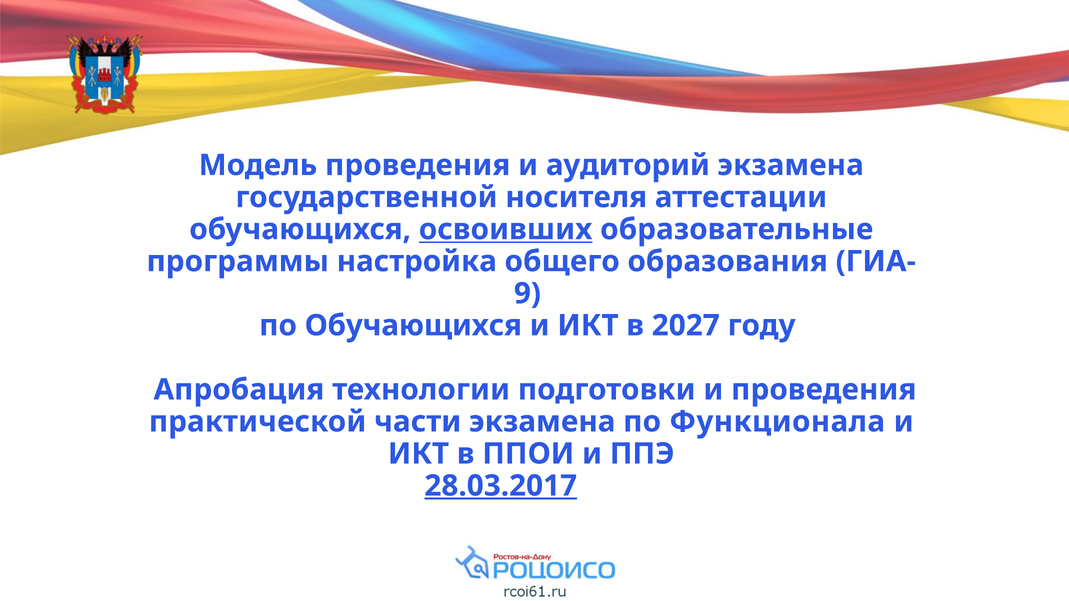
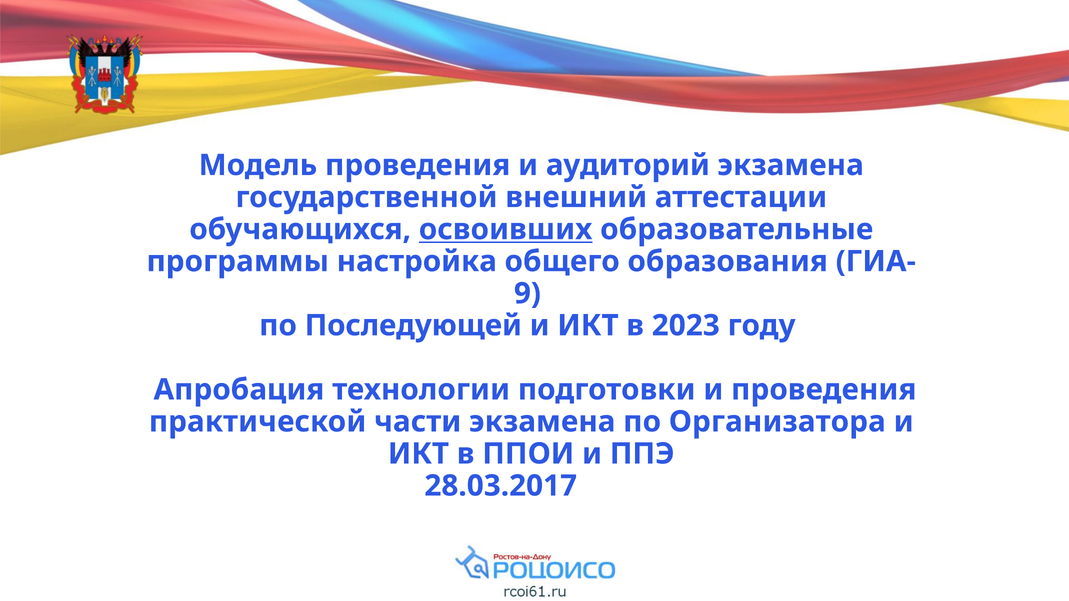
носителя: носителя -> внешний (576, 197)
по Обучающихся: Обучающихся -> Последующей (413, 326)
2027: 2027 -> 2023 (686, 326)
Функционала: Функционала -> Организатора (777, 422)
28.03.2017 underline: present -> none (501, 486)
